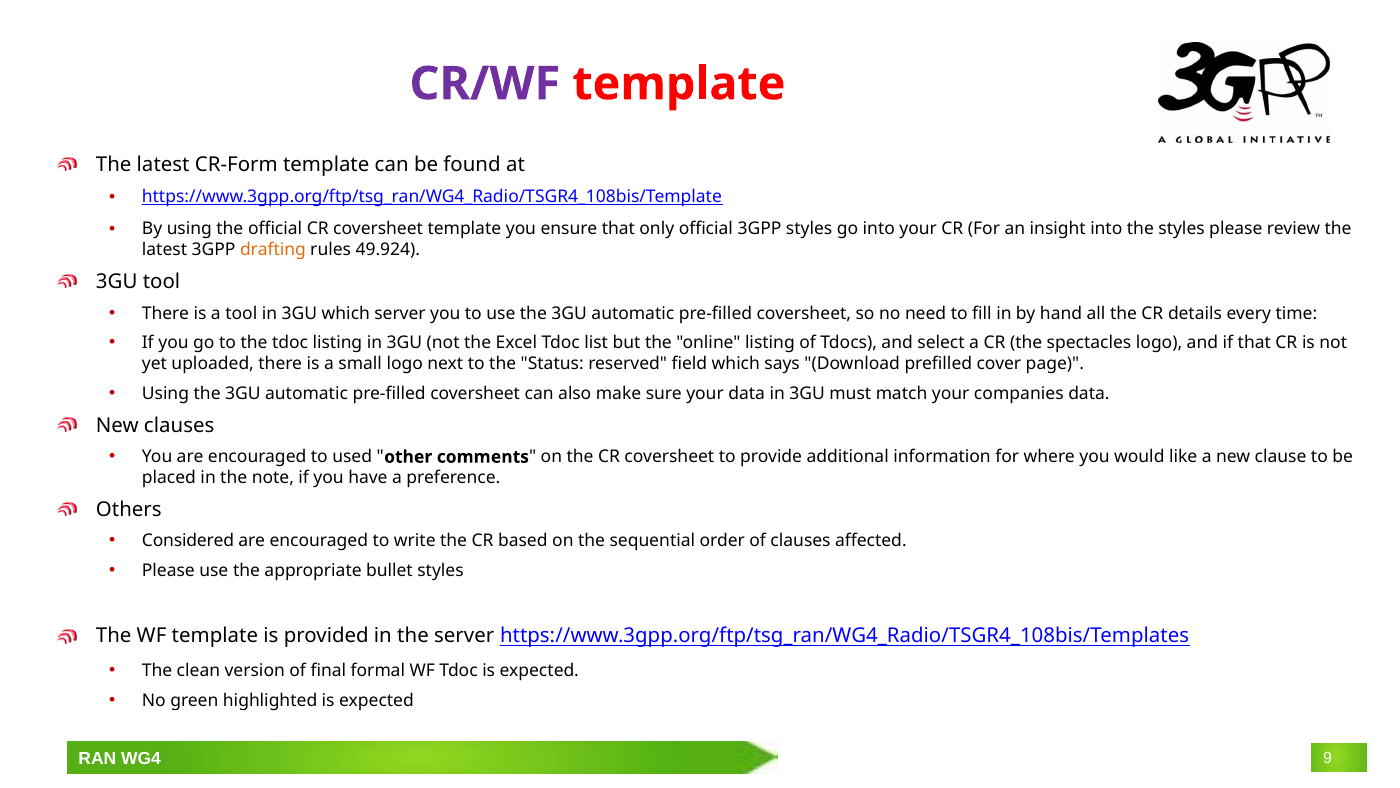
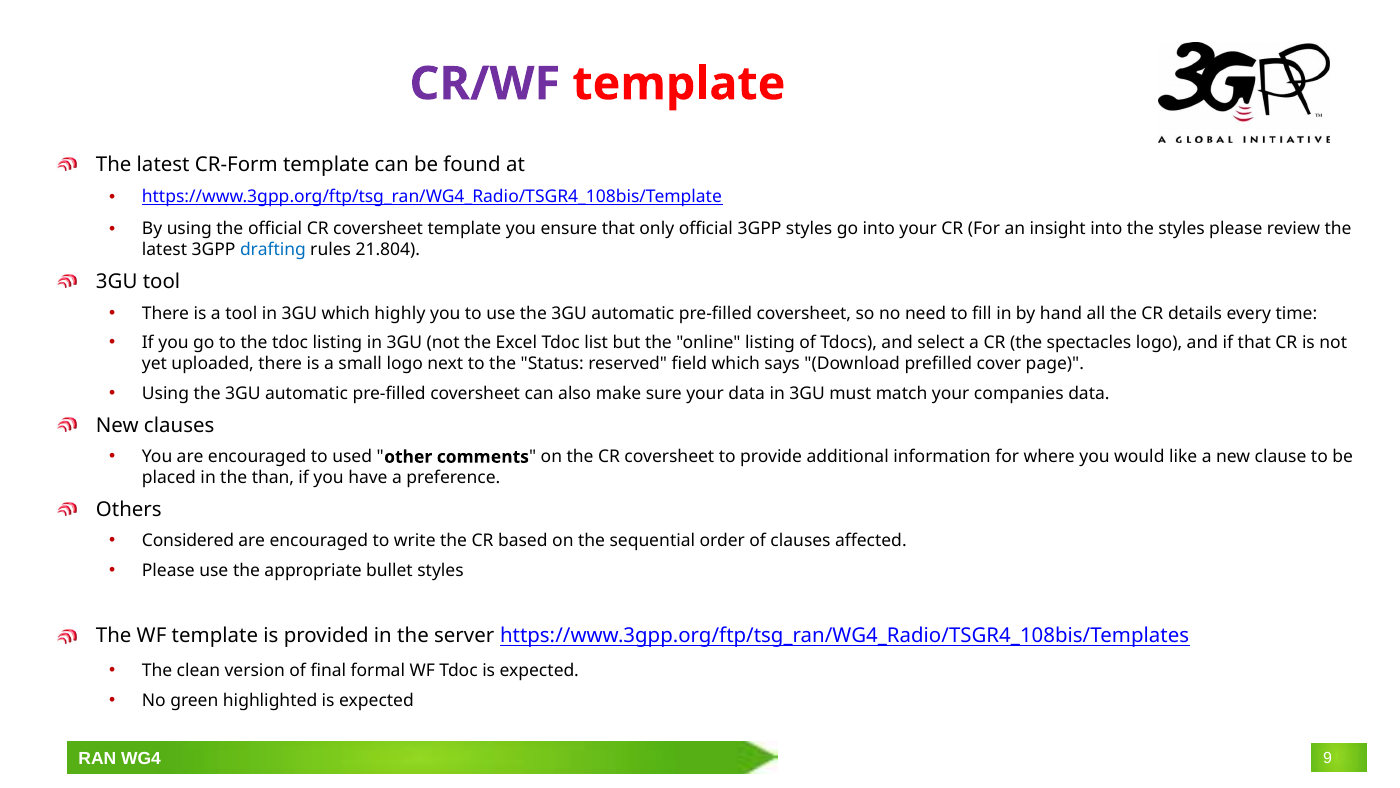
drafting colour: orange -> blue (273, 250)
49.924: 49.924 -> 21.804 (388, 250)
which server: server -> highly (400, 313)
note: note -> than (273, 478)
